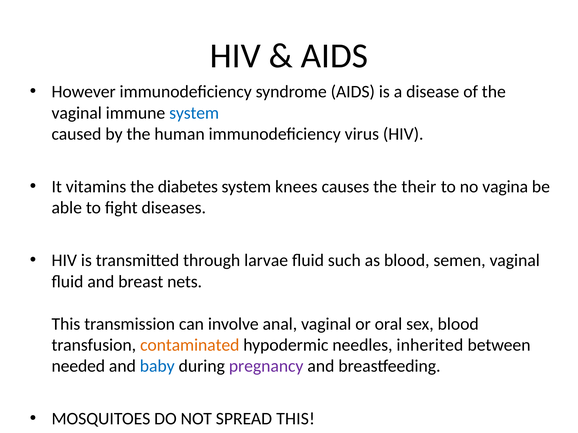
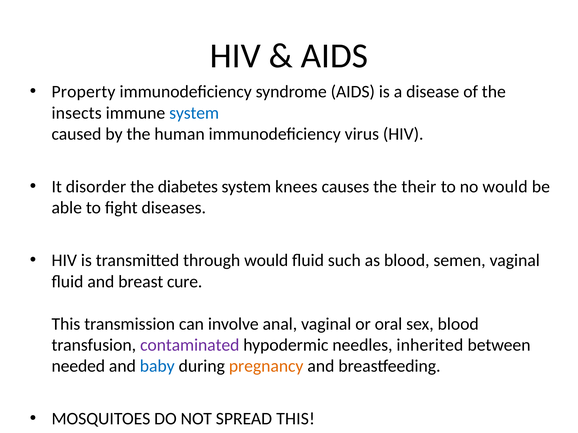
However: However -> Property (83, 92)
vaginal: vaginal -> insects (77, 113)
vitamins: vitamins -> disorder (96, 187)
no vagina: vagina -> would (505, 187)
through larvae: larvae -> would (266, 261)
nets: nets -> cure (185, 282)
contaminated colour: orange -> purple (190, 345)
pregnancy colour: purple -> orange (266, 367)
